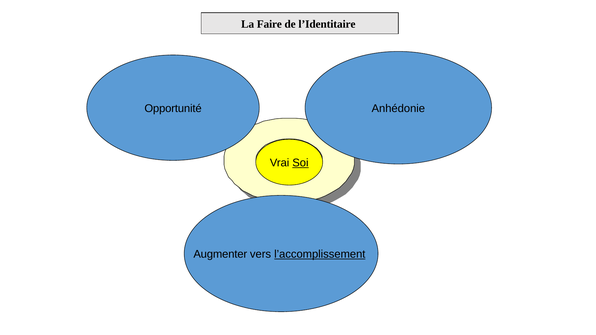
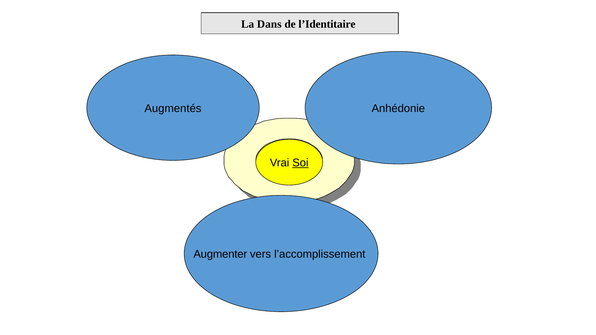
Faire: Faire -> Dans (269, 24)
Opportunité: Opportunité -> Augmentés (173, 109)
l’accomplissement underline: present -> none (320, 254)
